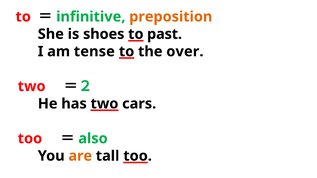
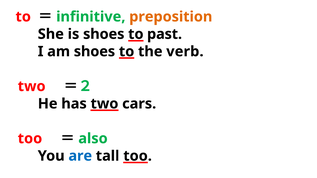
am tense: tense -> shoes (94, 52)
over: over -> verb (185, 52)
are colour: orange -> blue (80, 156)
